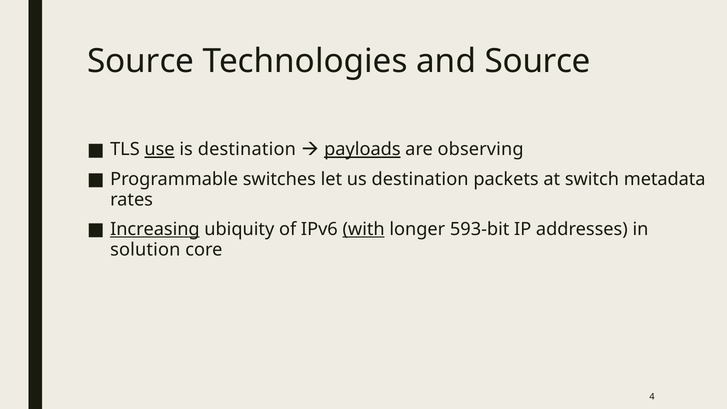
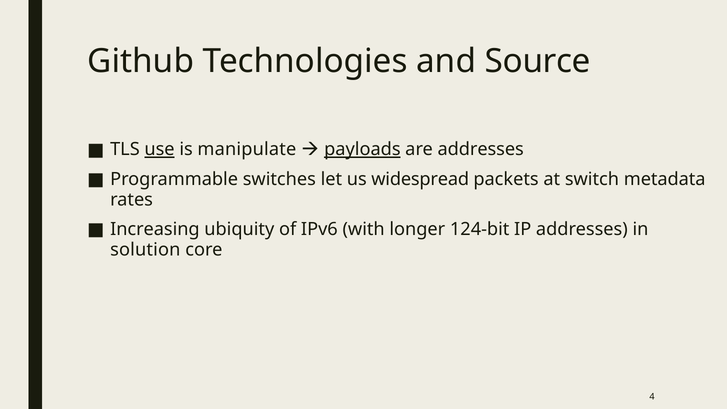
Source: Source -> Github (141, 61)
is destination: destination -> manipulate (247, 149)
are observing: observing -> addresses (481, 149)
us destination: destination -> widespread (420, 179)
Increasing underline: present -> none (155, 229)
with underline: present -> none (364, 229)
593-bit: 593-bit -> 124-bit (480, 229)
